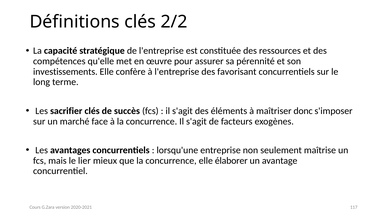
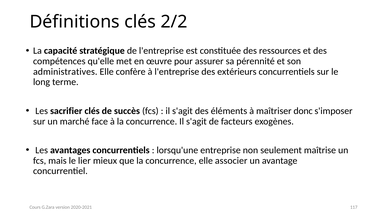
investissements: investissements -> administratives (65, 72)
favorisant: favorisant -> extérieurs (237, 72)
élaborer: élaborer -> associer (231, 161)
